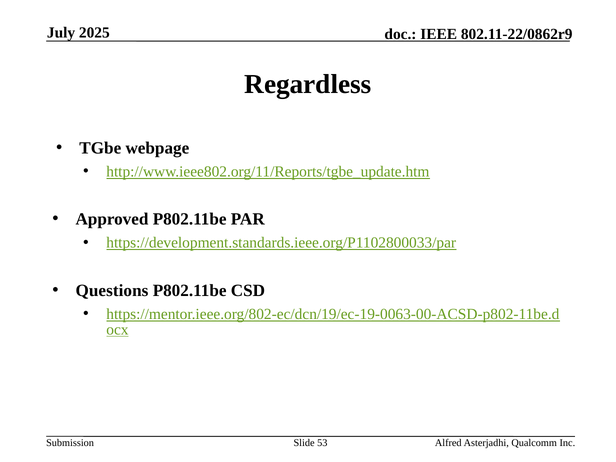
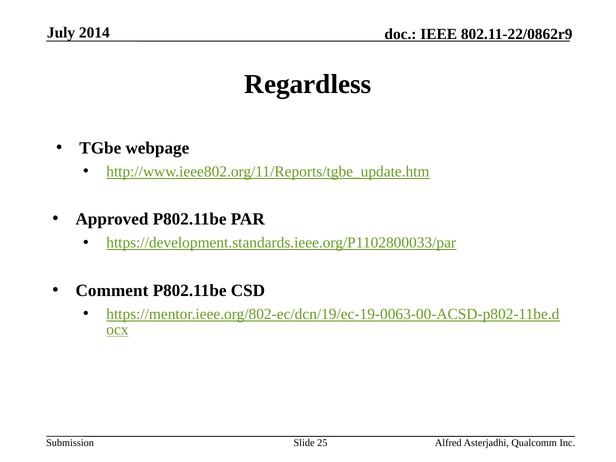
2025: 2025 -> 2014 (94, 33)
Questions: Questions -> Comment (112, 290)
53: 53 -> 25 (322, 443)
